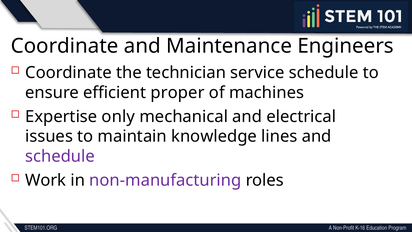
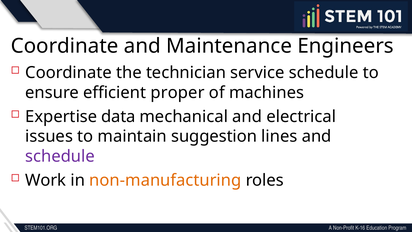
only: only -> data (118, 116)
knowledge: knowledge -> suggestion (214, 136)
non-manufacturing colour: purple -> orange (165, 180)
